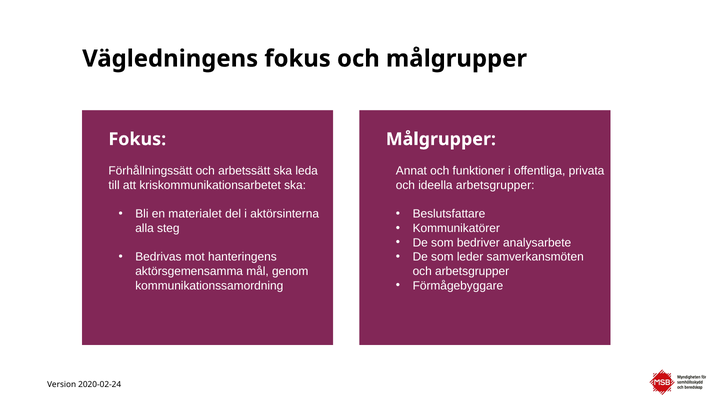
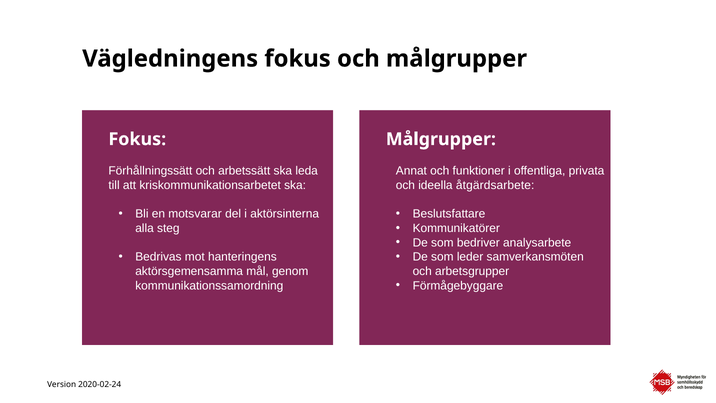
ideella arbetsgrupper: arbetsgrupper -> åtgärdsarbete (495, 185)
materialet: materialet -> motsvarar (195, 214)
